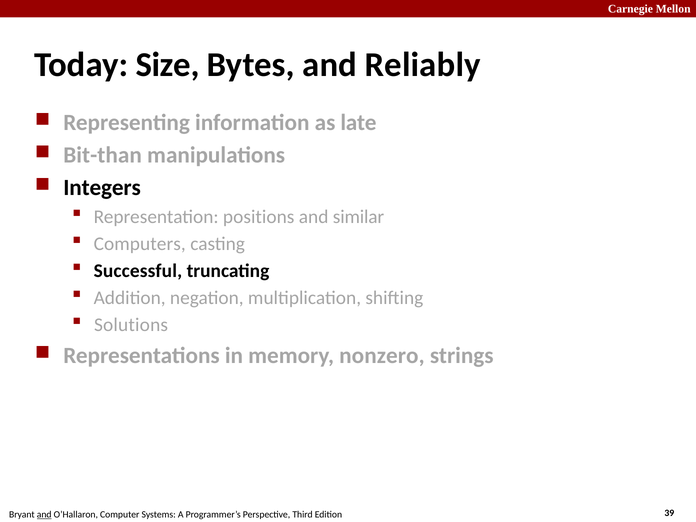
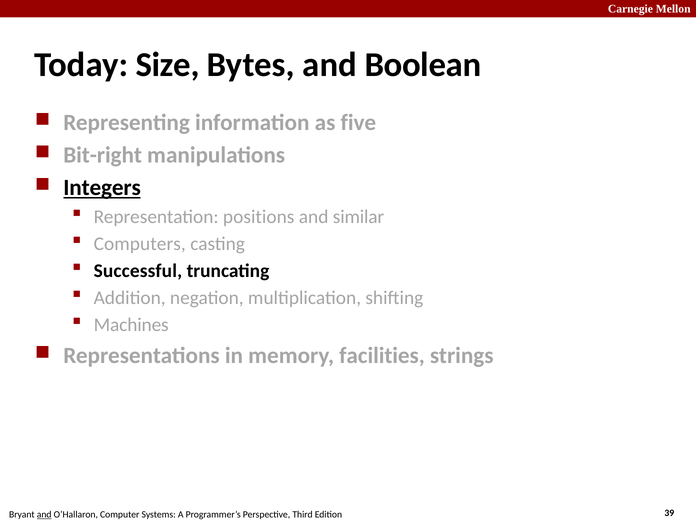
Reliably: Reliably -> Boolean (423, 65)
late: late -> five (358, 123)
Bit-than: Bit-than -> Bit-right (103, 155)
Integers underline: none -> present (102, 188)
Solutions: Solutions -> Machines (131, 325)
nonzero: nonzero -> facilities (382, 355)
